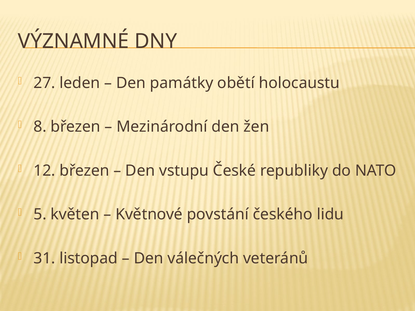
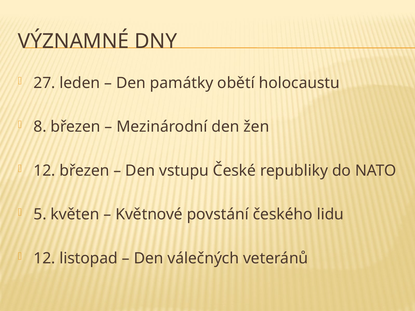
31: 31 -> 12 (44, 258)
